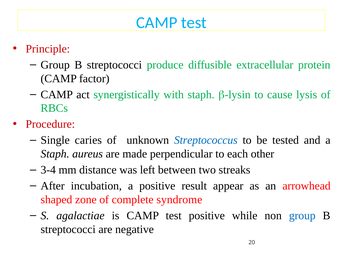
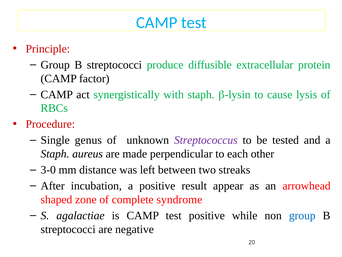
caries: caries -> genus (88, 140)
Streptococcus colour: blue -> purple (206, 140)
3-4: 3-4 -> 3-0 (48, 170)
